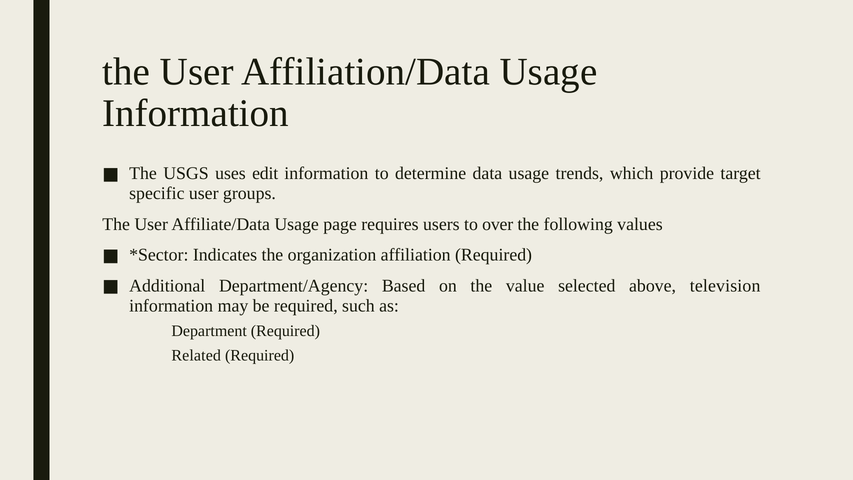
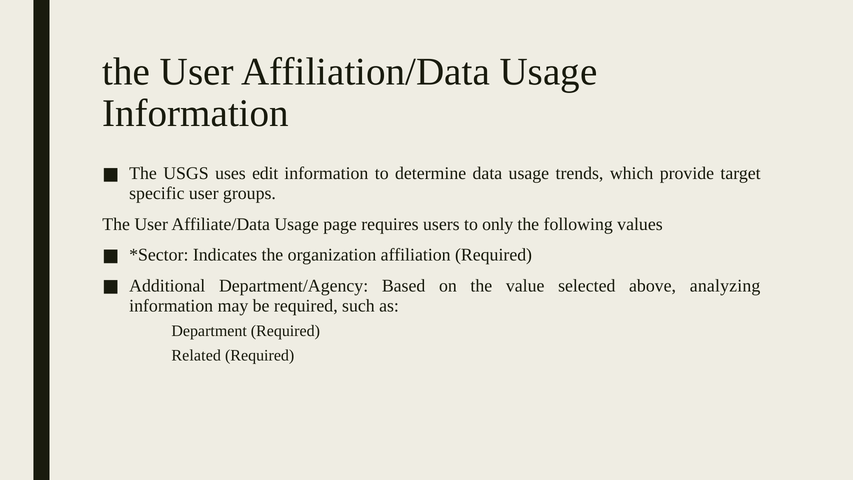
over: over -> only (498, 224)
television: television -> analyzing (725, 286)
